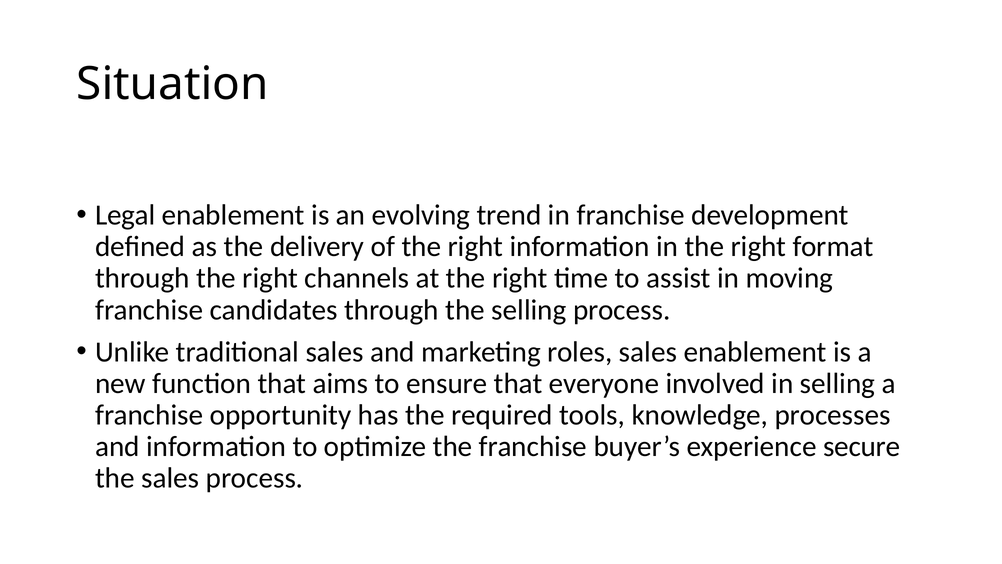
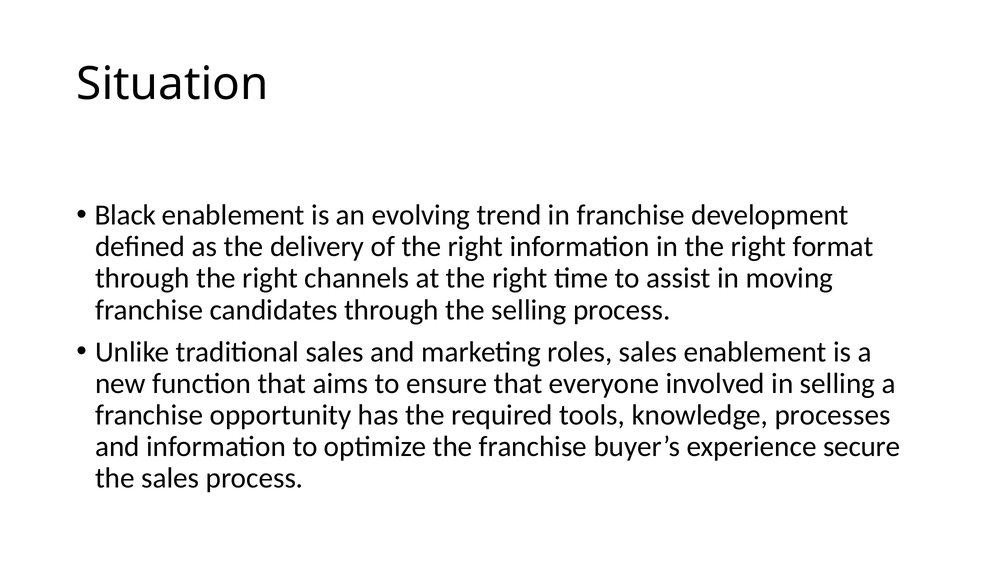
Legal: Legal -> Black (125, 215)
